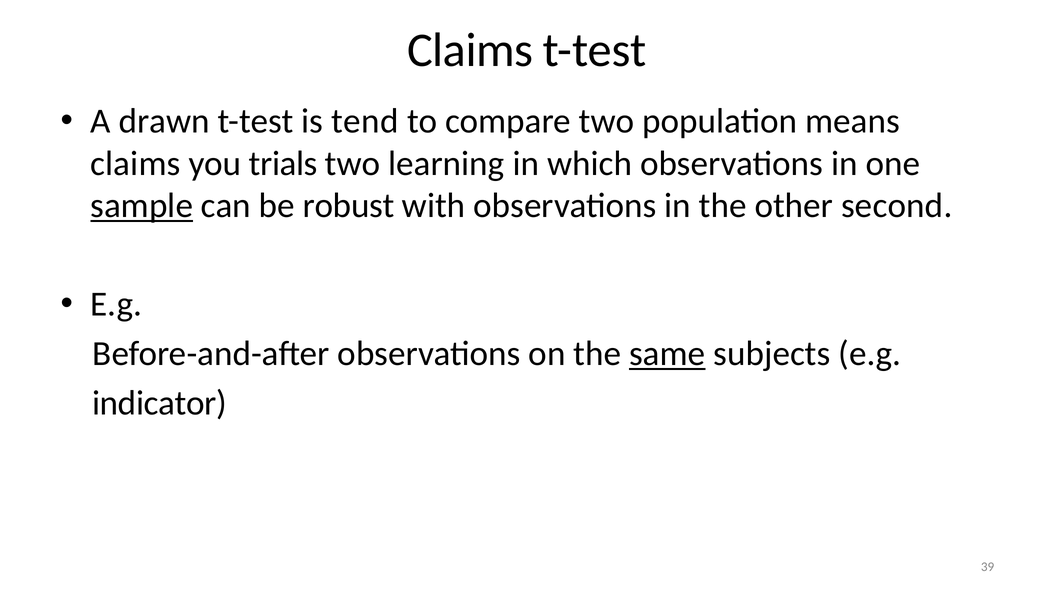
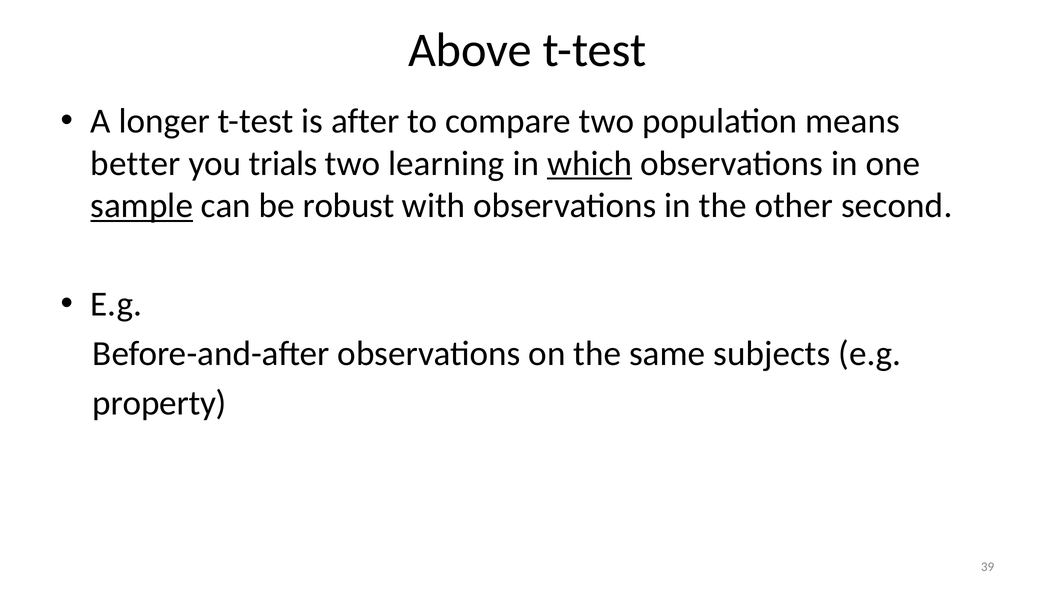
Claims: Claims -> Above (470, 50)
drawn: drawn -> longer (164, 121)
tend: tend -> after (365, 121)
claims: claims -> better (135, 163)
which underline: none -> present (590, 163)
same underline: present -> none (667, 353)
indicator: indicator -> property (159, 403)
